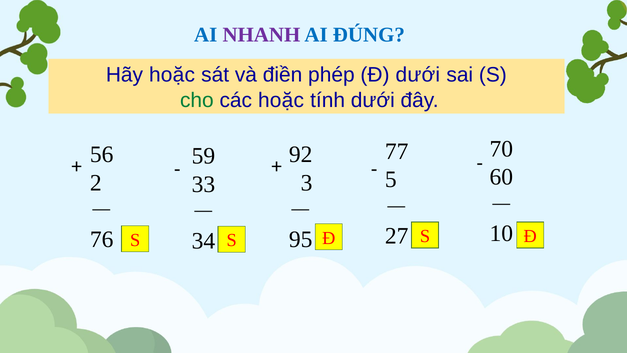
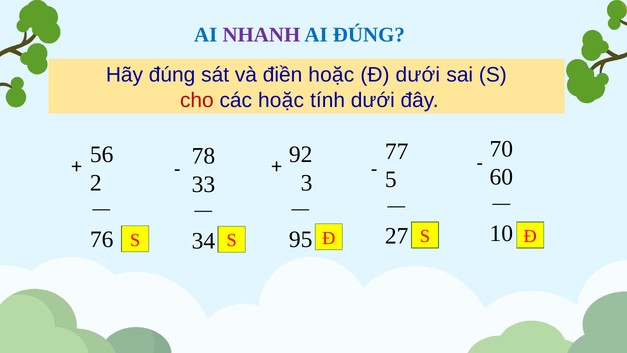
Hãy hoặc: hoặc -> đúng (172, 75)
điền phép: phép -> hoặc (331, 75)
cho colour: green -> red (197, 100)
59: 59 -> 78 (203, 156)
